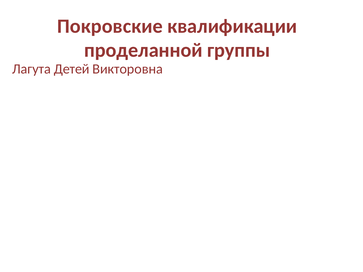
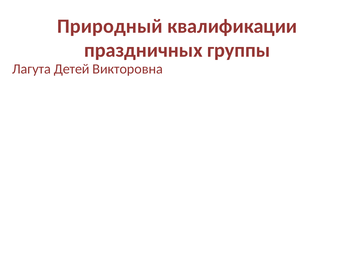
Покровские: Покровские -> Природный (110, 26)
проделанной: проделанной -> праздничных (143, 50)
